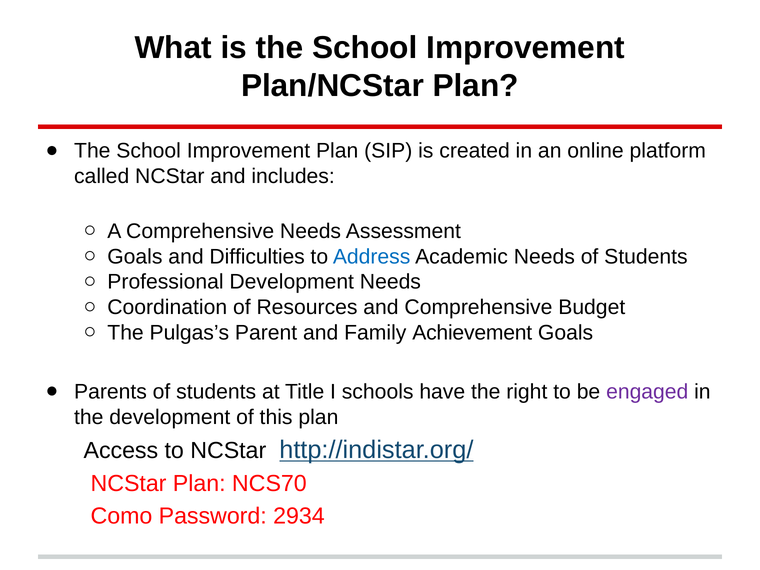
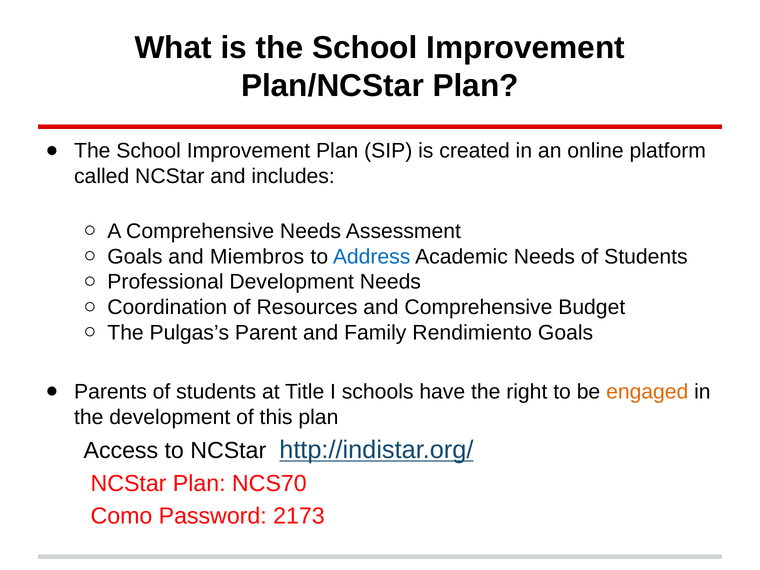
Difficulties: Difficulties -> Miembros (257, 257)
Achievement: Achievement -> Rendimiento (472, 333)
engaged colour: purple -> orange (647, 392)
2934: 2934 -> 2173 (299, 516)
